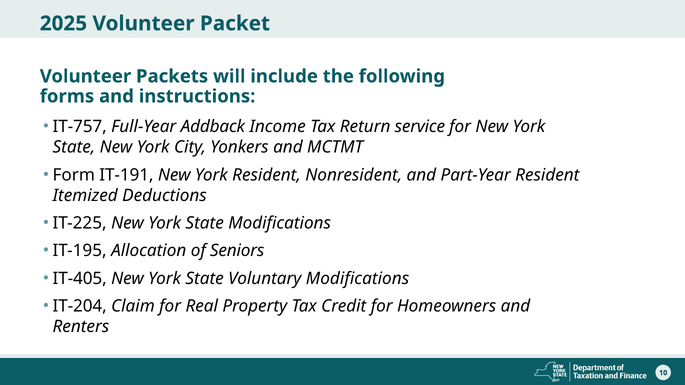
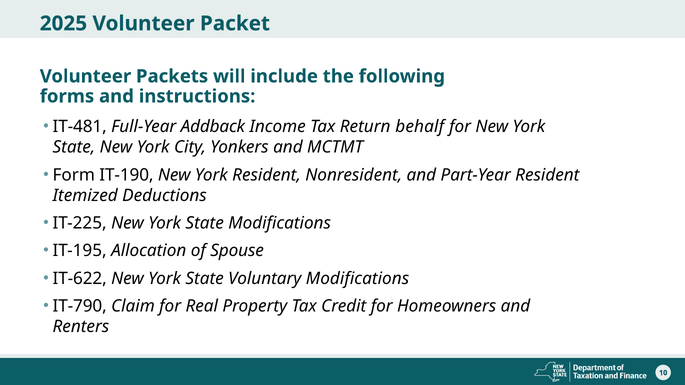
IT-757: IT-757 -> IT-481 (80, 127)
service: service -> behalf (420, 127)
IT-191: IT-191 -> IT-190 (126, 175)
Seniors: Seniors -> Spouse (237, 251)
IT-405: IT-405 -> IT-622 (80, 279)
IT-204: IT-204 -> IT-790 (80, 306)
